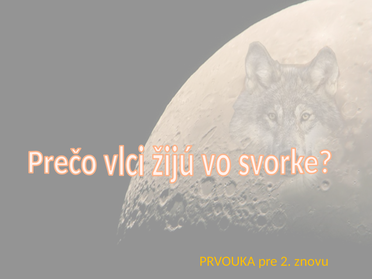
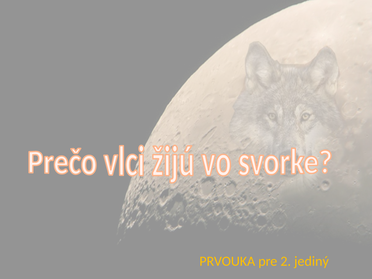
znovu: znovu -> jediný (311, 261)
